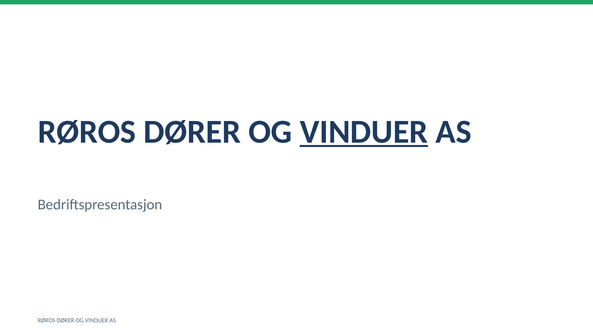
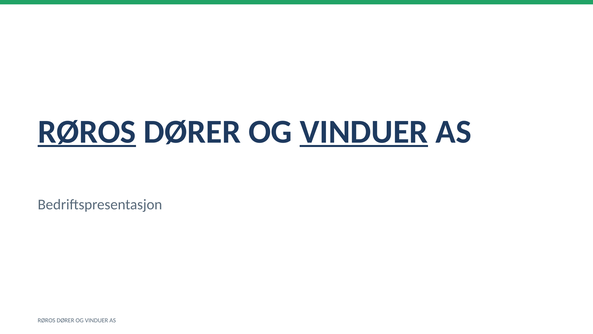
RØROS underline: none -> present (87, 132)
